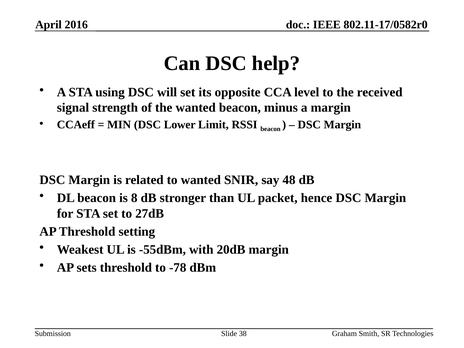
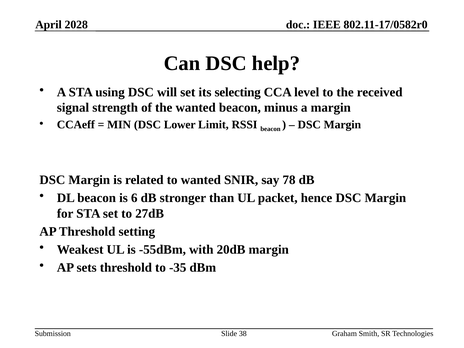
2016: 2016 -> 2028 (76, 25)
opposite: opposite -> selecting (238, 92)
48: 48 -> 78 (289, 180)
8: 8 -> 6 (134, 198)
-78: -78 -> -35 (178, 268)
